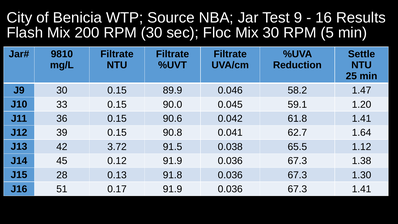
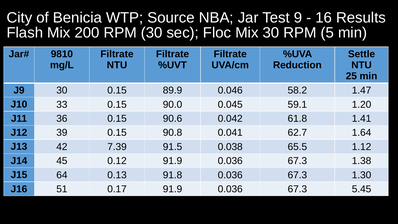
3.72: 3.72 -> 7.39 (117, 147)
28: 28 -> 64 (62, 175)
67.3 1.41: 1.41 -> 5.45 (362, 189)
